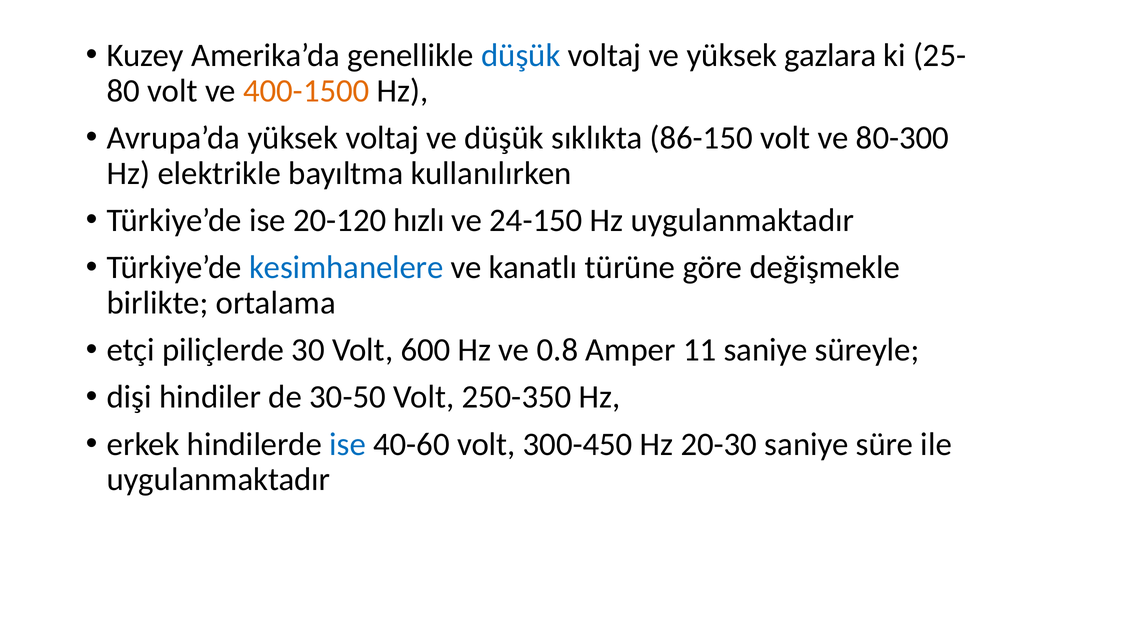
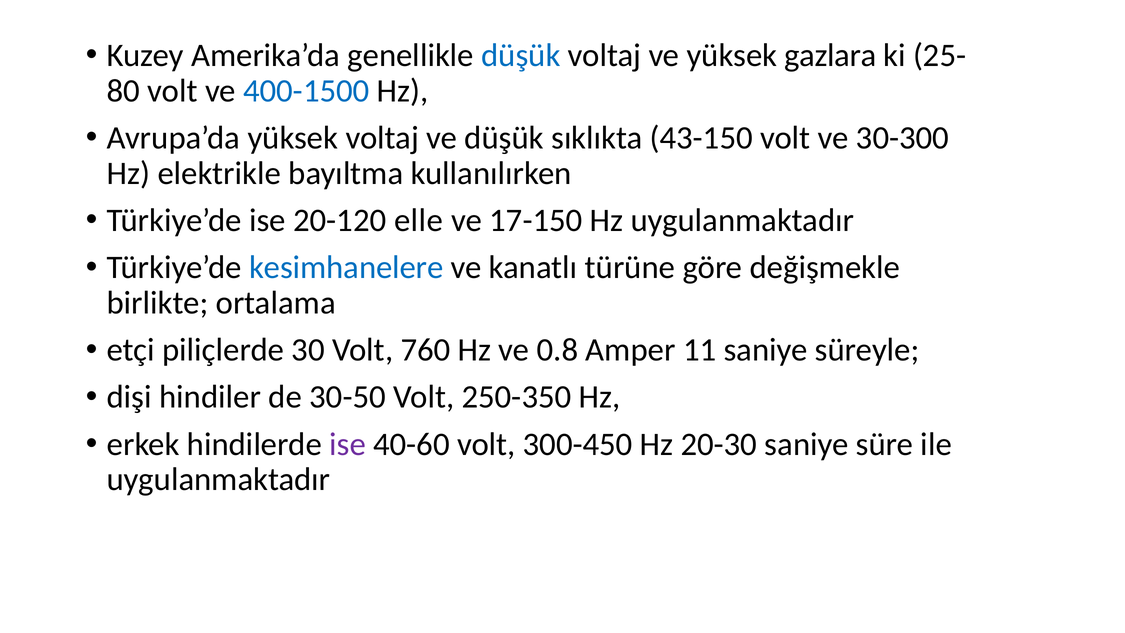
400-1500 colour: orange -> blue (306, 91)
86-150: 86-150 -> 43-150 (701, 138)
80-300: 80-300 -> 30-300 (902, 138)
hızlı: hızlı -> elle (419, 220)
24-150: 24-150 -> 17-150 (536, 220)
600: 600 -> 760 (425, 350)
ise colour: blue -> purple (347, 444)
